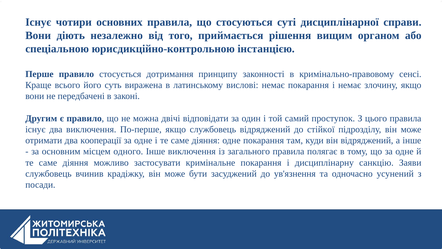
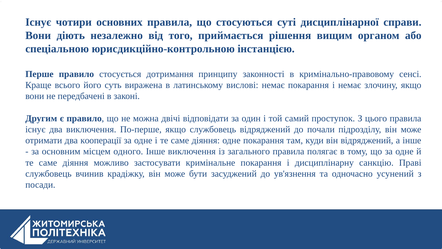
стійкої: стійкої -> почали (321, 129)
Заяви: Заяви -> Праві (410, 162)
